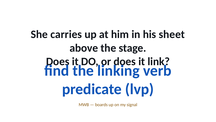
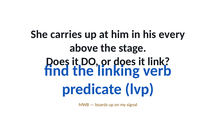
sheet: sheet -> every (172, 34)
